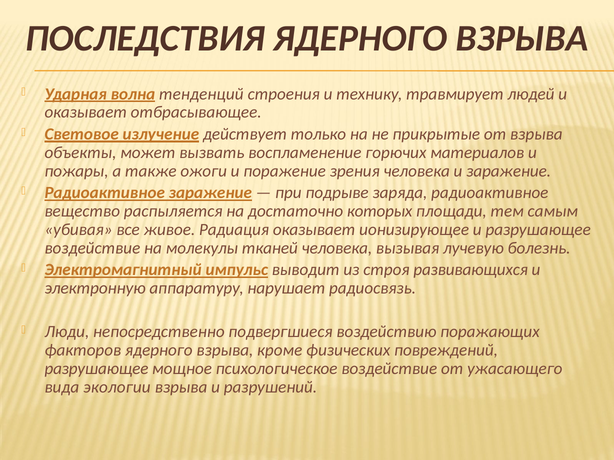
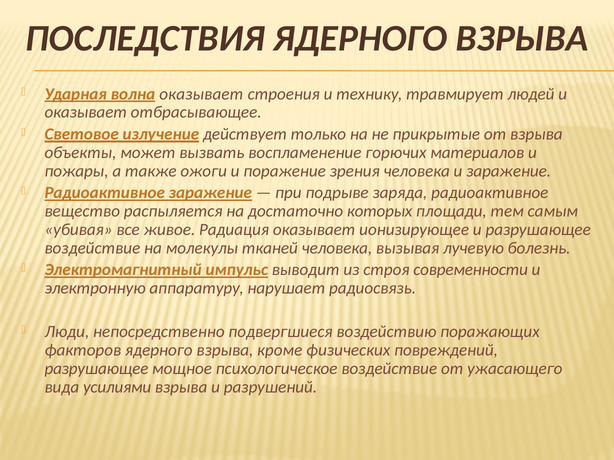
волна тенденций: тенденций -> оказывает (201, 94)
развивающихся: развивающихся -> современности (471, 270)
экологии: экологии -> усилиями (117, 387)
